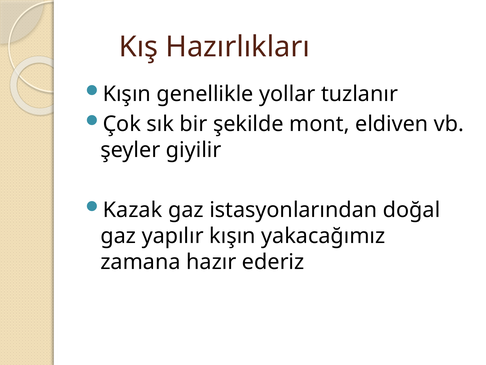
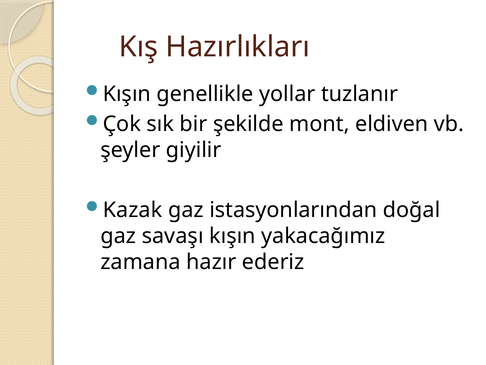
yapılır: yapılır -> savaşı (173, 236)
